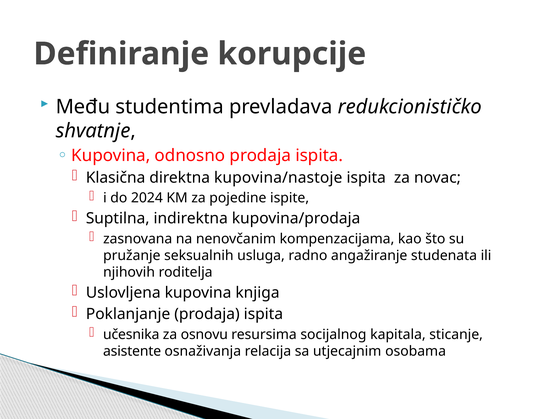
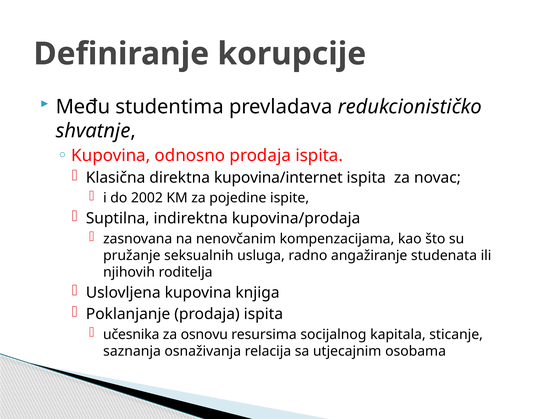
kupovina/nastoje: kupovina/nastoje -> kupovina/internet (278, 178)
2024: 2024 -> 2002 (147, 198)
asistente: asistente -> saznanja (132, 351)
